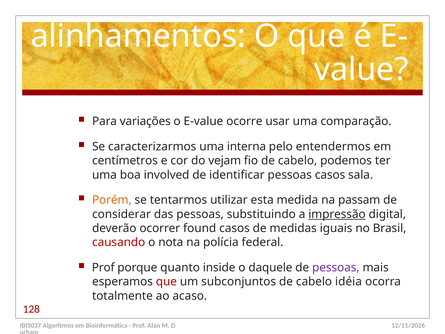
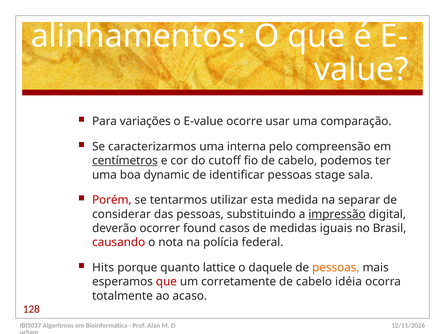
entendermos: entendermos -> compreensão (333, 147)
centímetros underline: none -> present (125, 161)
vejam: vejam -> cutoff (225, 161)
involved: involved -> dynamic (167, 175)
pessoas casos: casos -> stage (330, 175)
Porém colour: orange -> red (112, 200)
passam: passam -> separar (359, 200)
Prof: Prof -> Hits (103, 267)
inside: inside -> lattice (219, 267)
pessoas colour: purple -> orange (336, 267)
subconjuntos: subconjuntos -> corretamente (239, 281)
